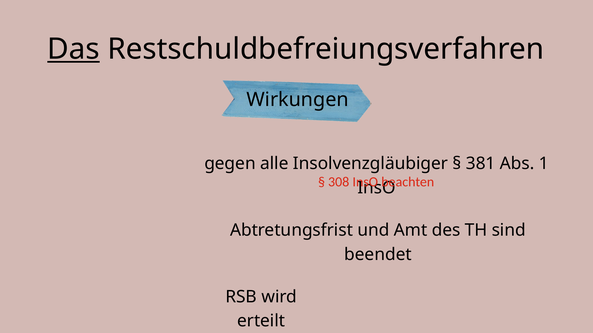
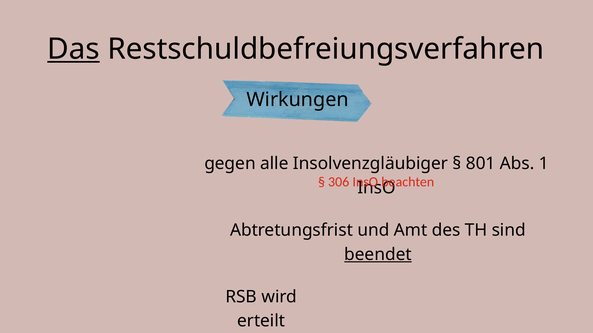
381: 381 -> 801 (481, 164)
308: 308 -> 306 (339, 182)
beendet underline: none -> present (378, 255)
